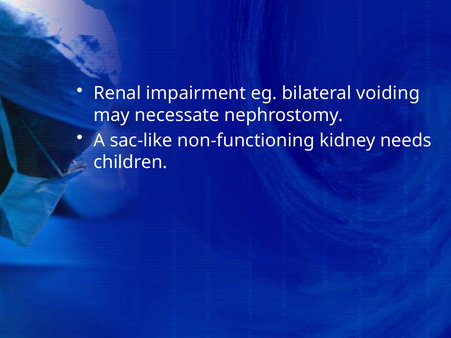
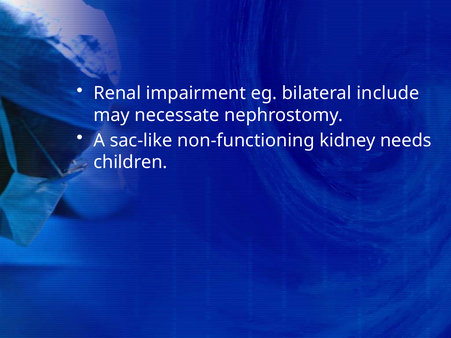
voiding: voiding -> include (388, 93)
